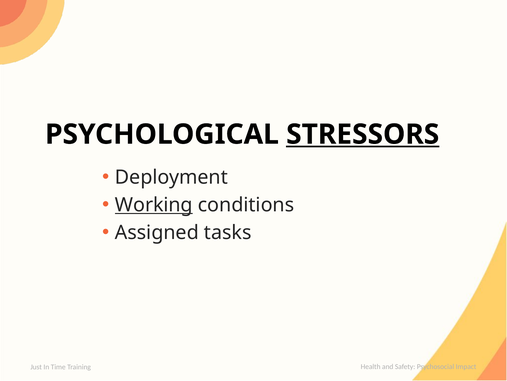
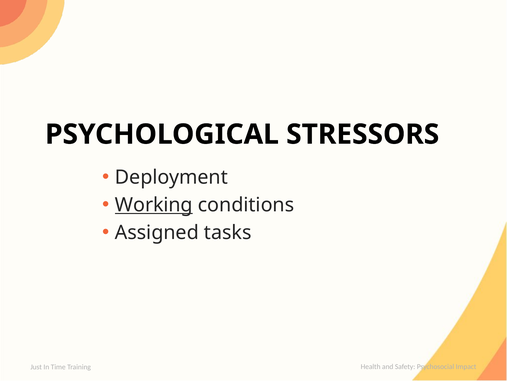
STRESSORS underline: present -> none (363, 134)
